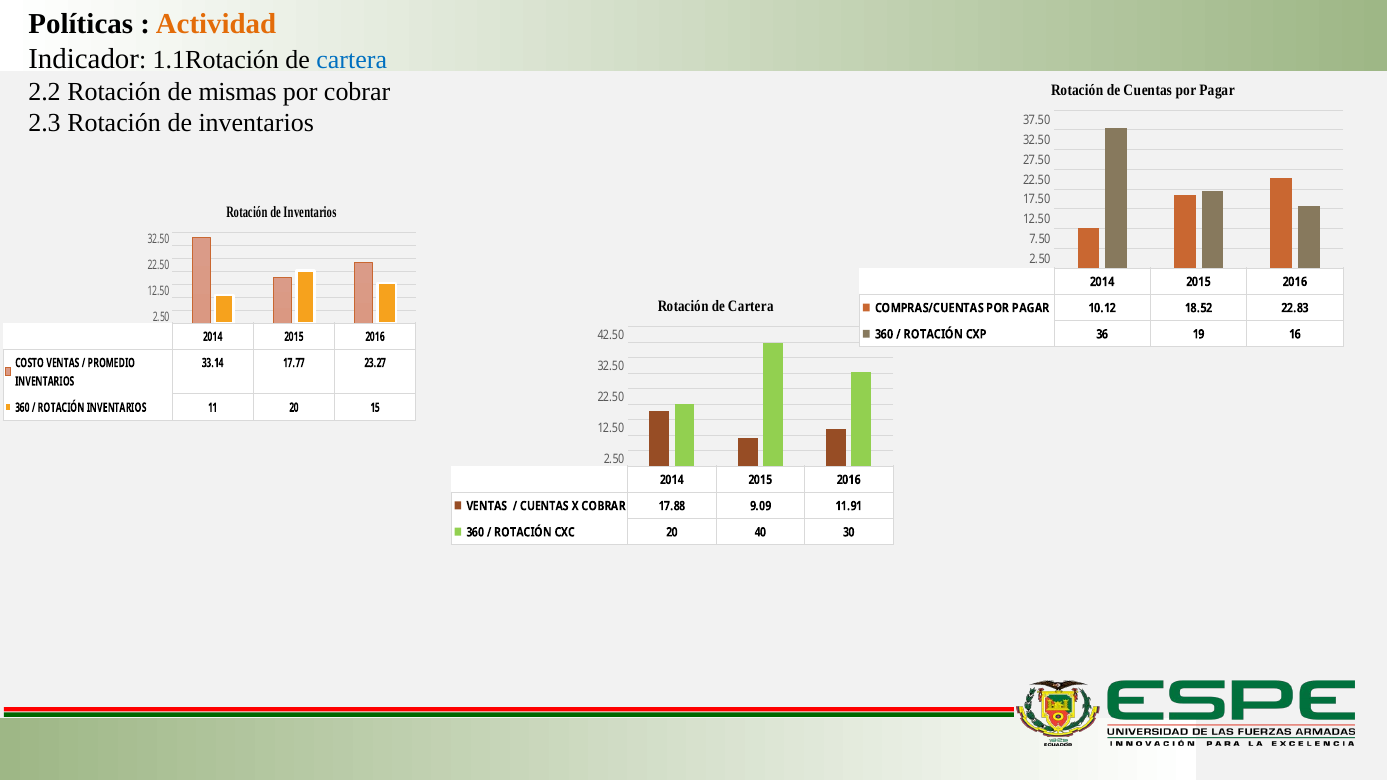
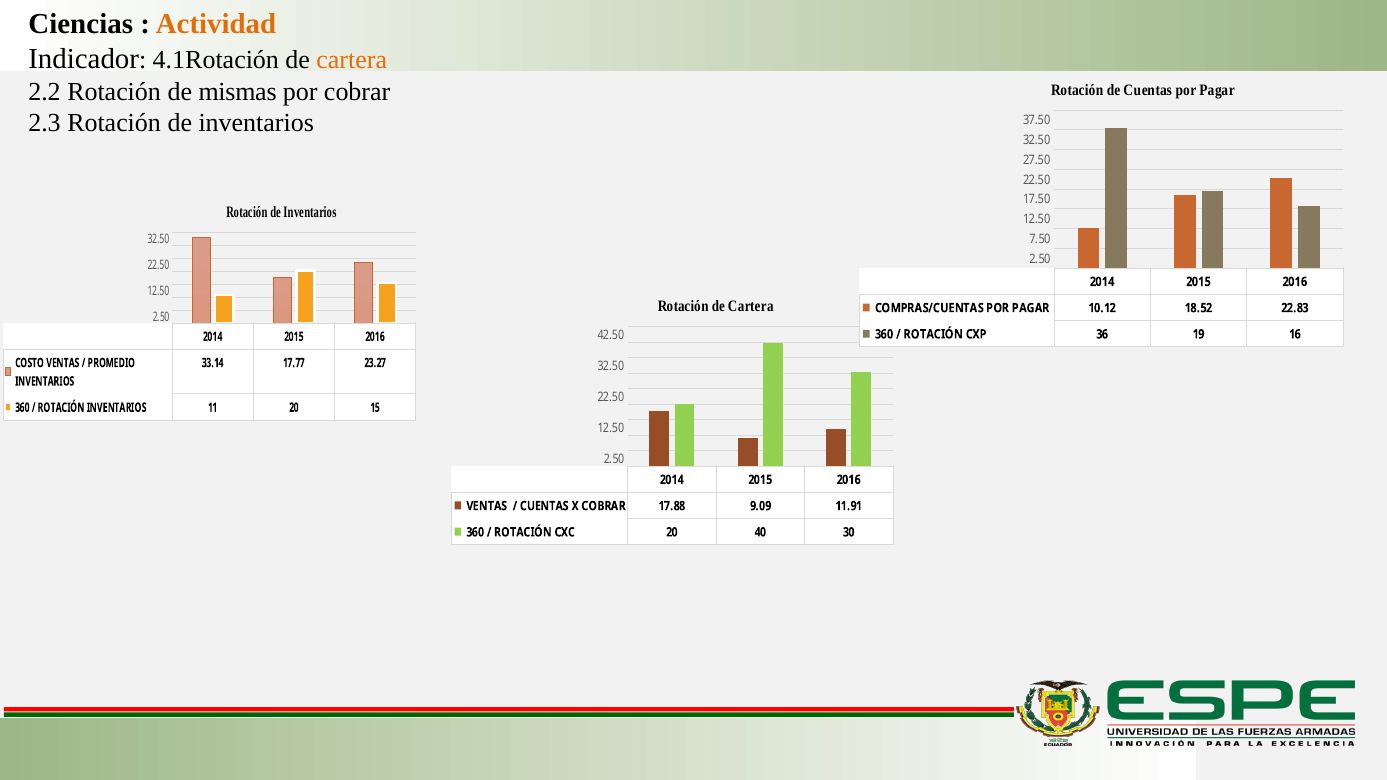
Políticas: Políticas -> Ciencias (81, 24)
1.1Rotación: 1.1Rotación -> 4.1Rotación (216, 60)
cartera colour: blue -> orange (352, 60)
